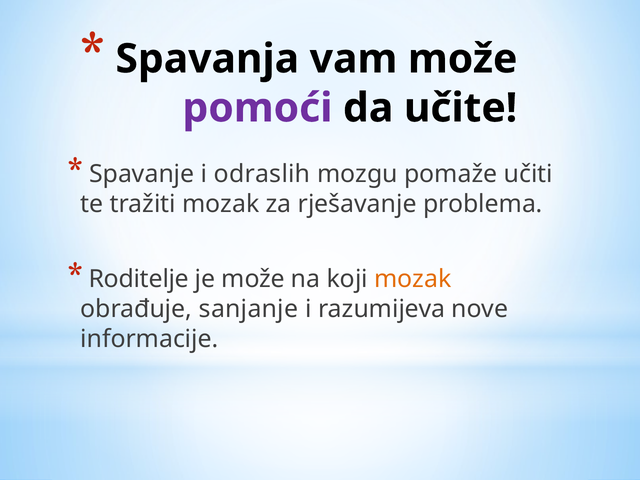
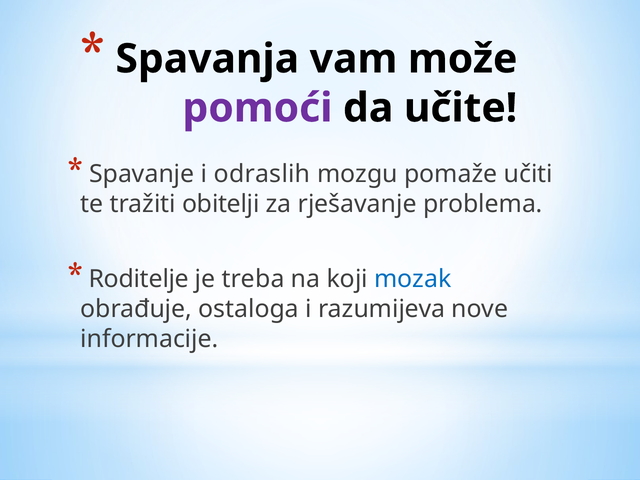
tražiti mozak: mozak -> obitelji (221, 204)
je može: može -> treba (253, 279)
mozak colour: orange -> blue (413, 279)
sanjanje: sanjanje -> ostaloga (249, 309)
